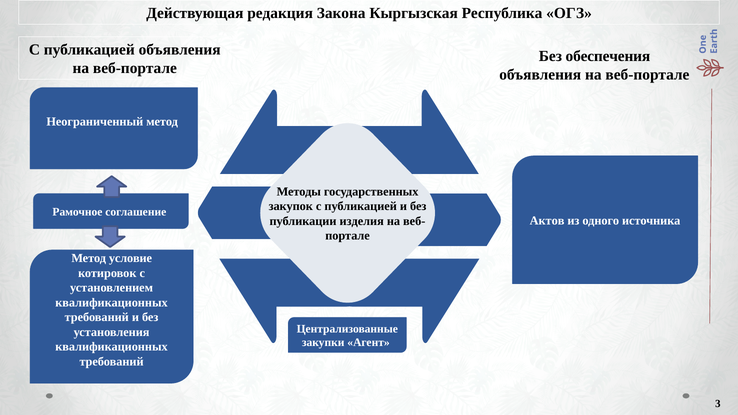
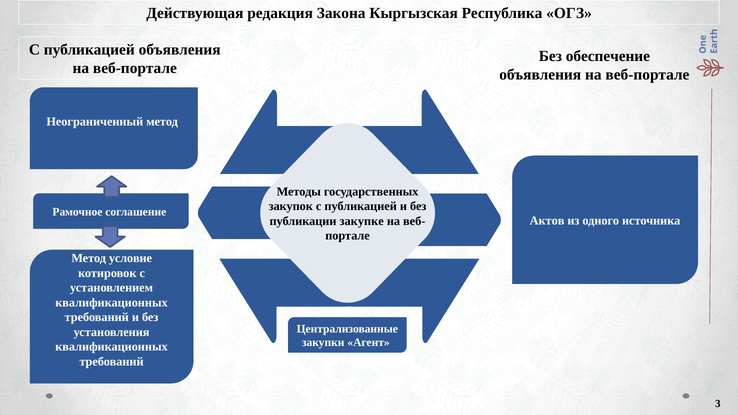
обеспечения: обеспечения -> обеспечение (608, 56)
изделия: изделия -> закупке (362, 221)
